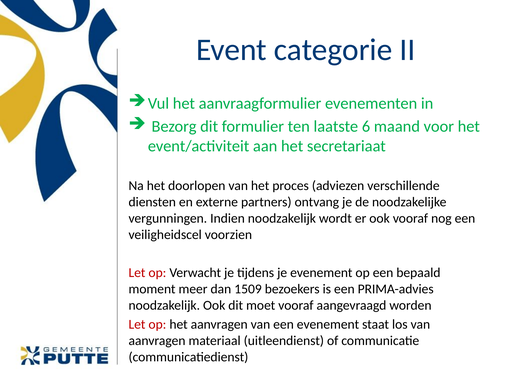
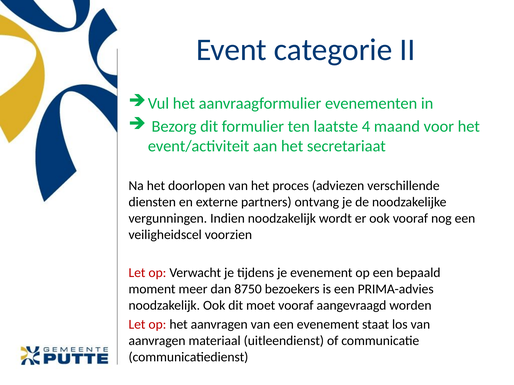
6: 6 -> 4 (366, 127)
1509: 1509 -> 8750 (248, 289)
